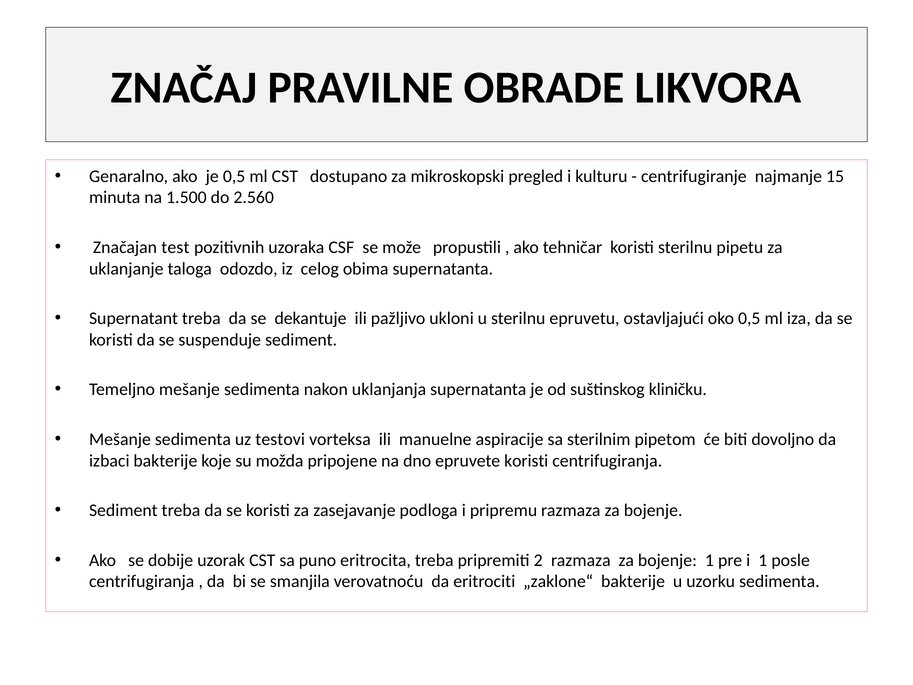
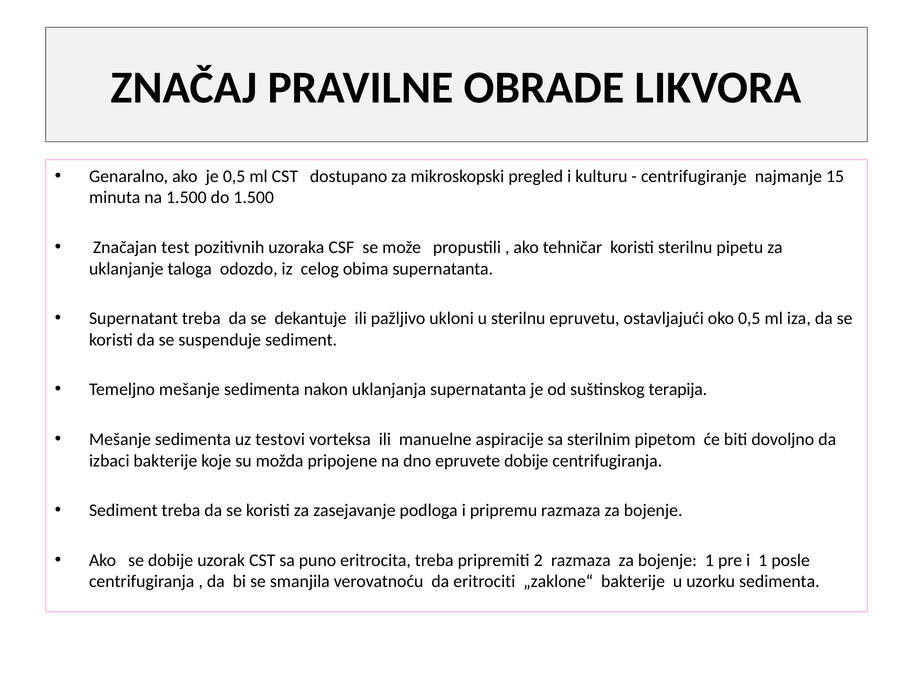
do 2.560: 2.560 -> 1.500 (254, 198)
kliničku: kliničku -> terapija (678, 389)
epruvete koristi: koristi -> dobije (526, 460)
